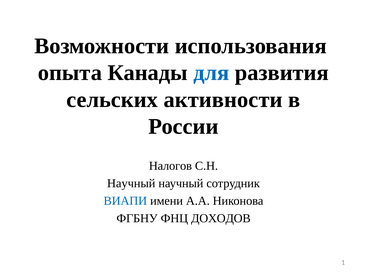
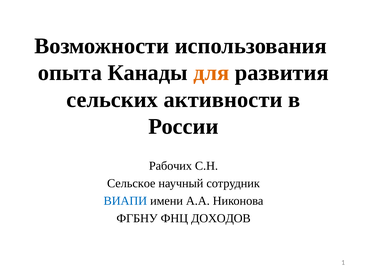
для colour: blue -> orange (211, 73)
Налогов: Налогов -> Рабочих (170, 166)
Научный: Научный -> Сельское (131, 184)
